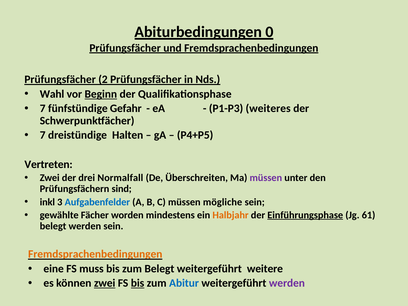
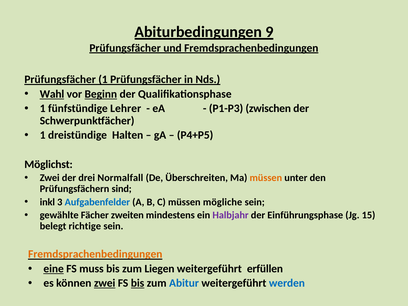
0: 0 -> 9 (269, 32)
Prüfungsfächer 2: 2 -> 1 (103, 79)
Wahl underline: none -> present (52, 94)
7: 7 -> 1 (43, 109)
Gefahr: Gefahr -> Lehrer (126, 109)
weiteres: weiteres -> zwischen (268, 109)
7: 7 -> 1 (43, 135)
Vertreten: Vertreten -> Möglichst (49, 164)
müssen colour: purple -> orange (266, 178)
worden: worden -> zweiten (127, 215)
Halbjahr colour: orange -> purple (231, 215)
Einführungsphase underline: present -> none (305, 215)
61: 61 -> 15 (369, 215)
belegt werden: werden -> richtige (85, 226)
eine underline: none -> present (54, 269)
zum Belegt: Belegt -> Liegen (159, 269)
weitere: weitere -> erfüllen (265, 269)
werden colour: purple -> blue (287, 283)
